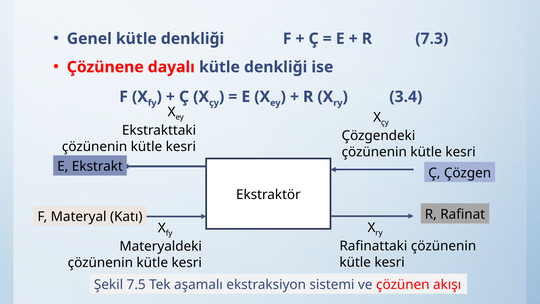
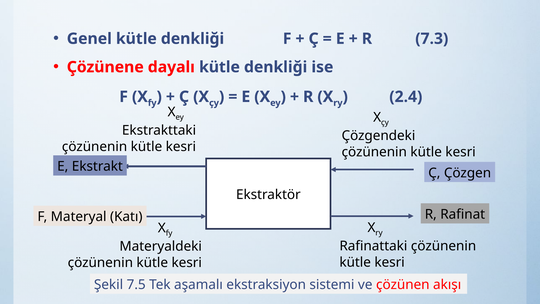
3.4: 3.4 -> 2.4 (406, 97)
